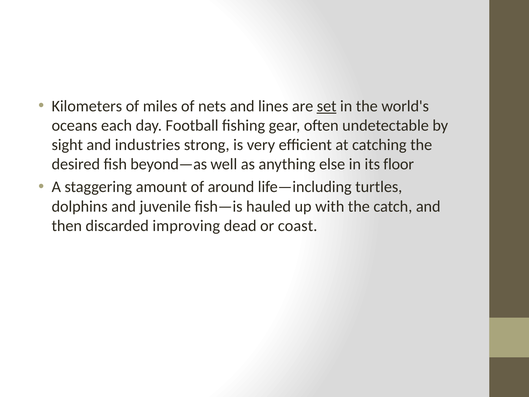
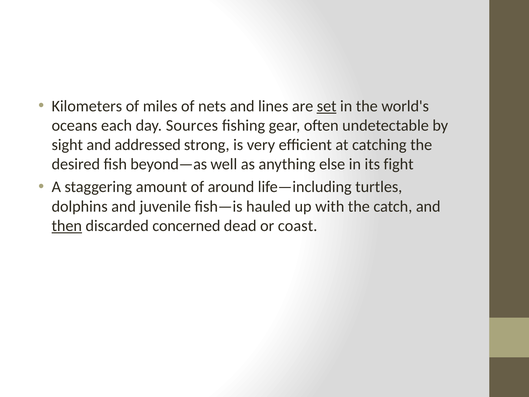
Football: Football -> Sources (192, 125)
industries: industries -> addressed (148, 145)
floor: floor -> fight (399, 164)
then underline: none -> present (67, 226)
improving: improving -> concerned (186, 226)
